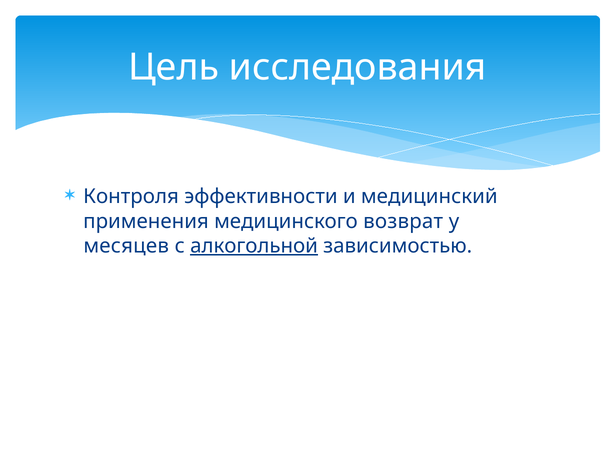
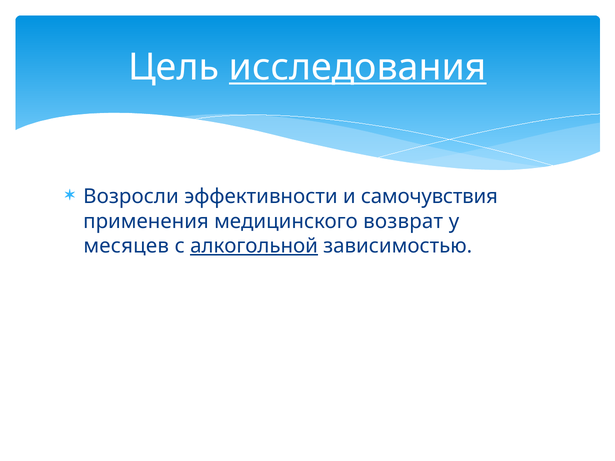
исследования underline: none -> present (358, 68)
Контроля: Контроля -> Возросли (131, 197)
медицинский: медицинский -> самочувствия (429, 197)
